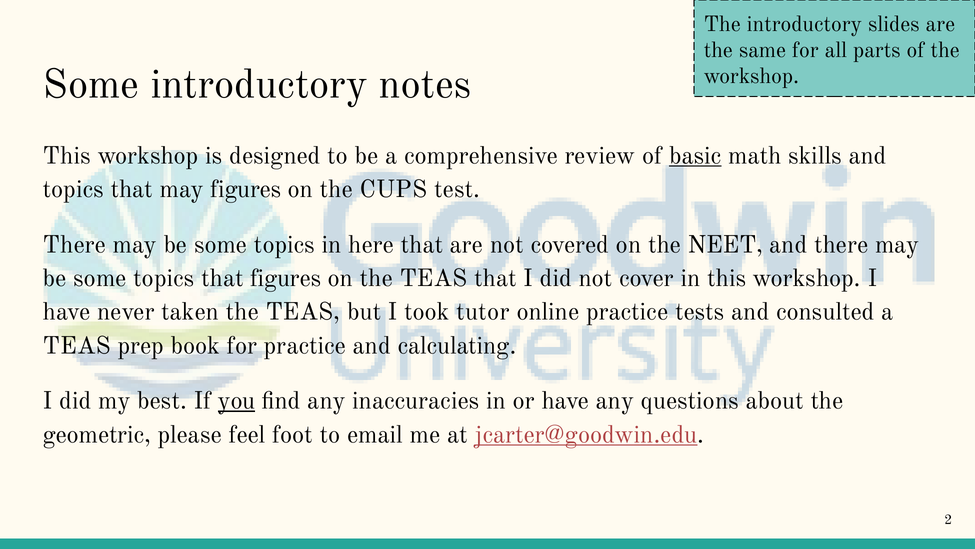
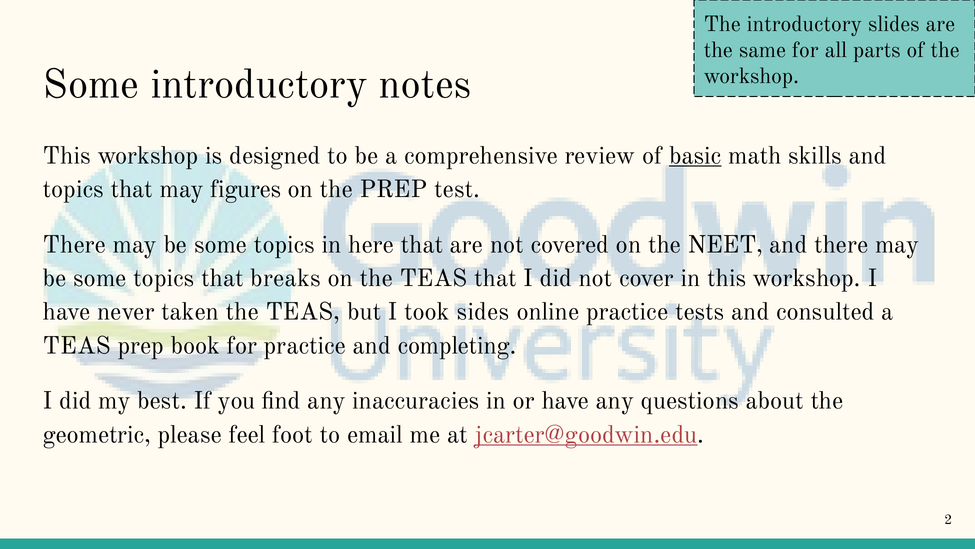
the CUPS: CUPS -> PREP (394, 189)
that figures: figures -> breaks (285, 278)
tutor: tutor -> sides (483, 312)
calculating: calculating -> completing (457, 345)
you underline: present -> none (237, 400)
